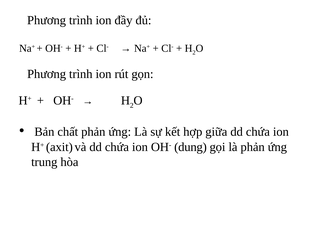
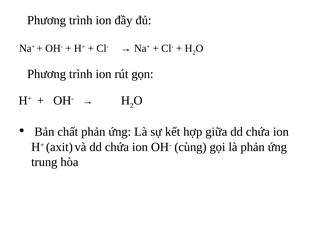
dung: dung -> cùng (190, 147)
